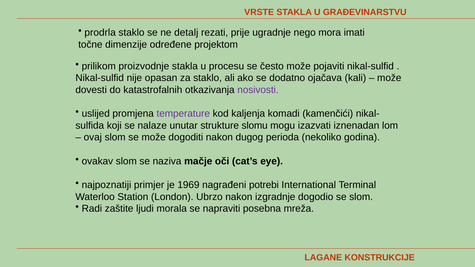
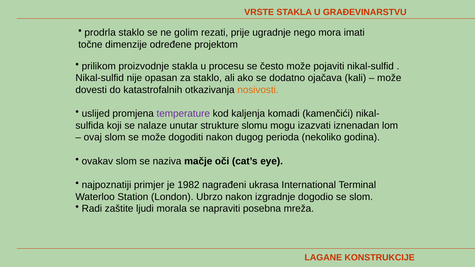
detalj: detalj -> golim (186, 33)
nosivosti colour: purple -> orange (258, 90)
1969: 1969 -> 1982 (188, 185)
potrebi: potrebi -> ukrasa (264, 185)
